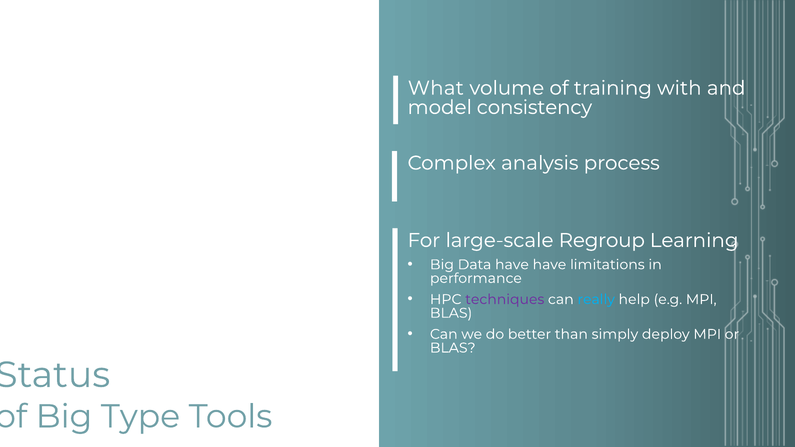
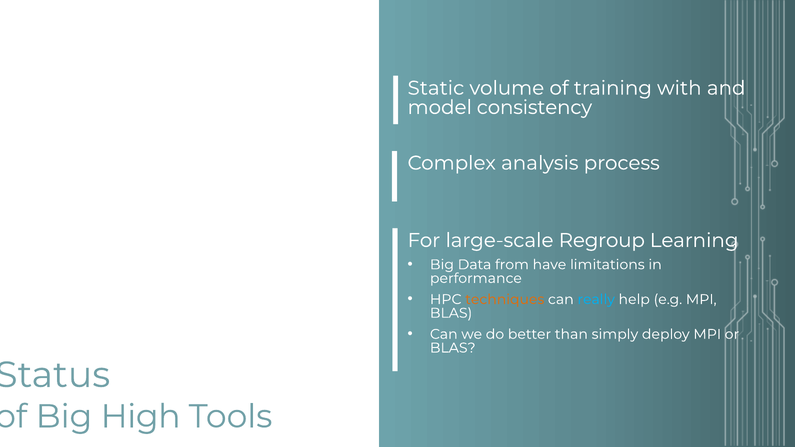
What: What -> Static (436, 88)
Data have: have -> from (512, 265)
techniques colour: purple -> orange (505, 300)
Type: Type -> High (141, 417)
